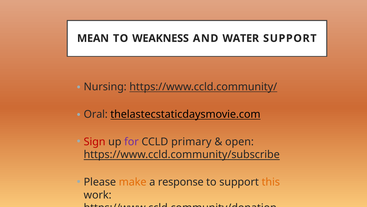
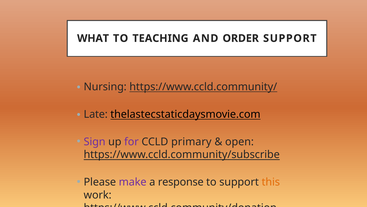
MEAN: MEAN -> WHAT (93, 38)
WEAKNESS: WEAKNESS -> TEACHING (160, 38)
WATER: WATER -> ORDER (241, 38)
Oral: Oral -> Late (96, 114)
Sign colour: red -> purple (95, 141)
make colour: orange -> purple (133, 182)
